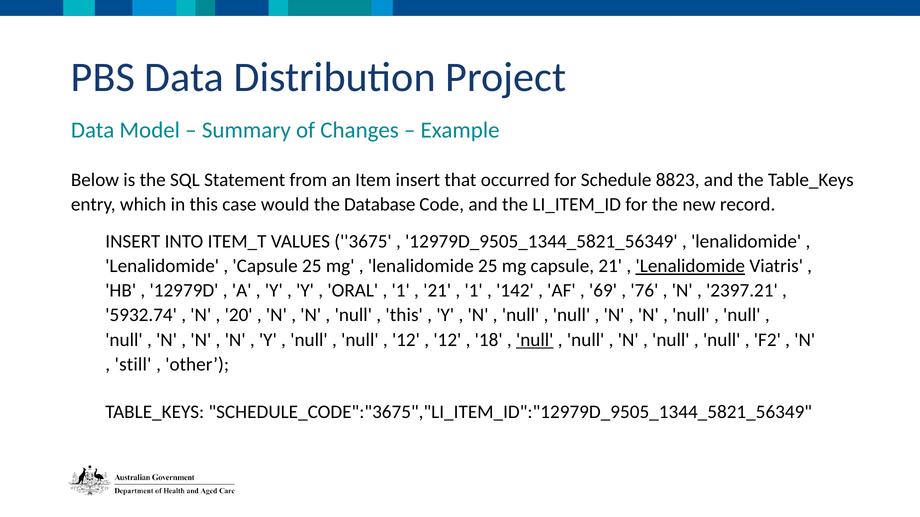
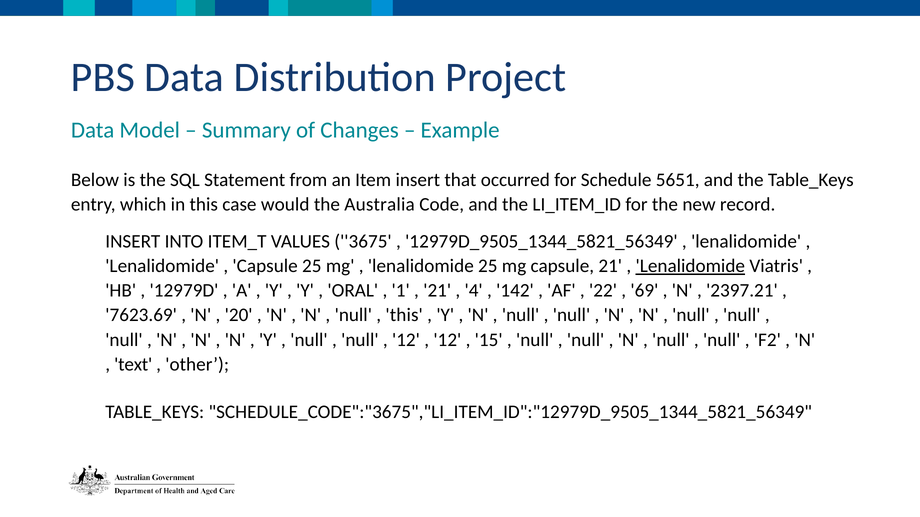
8823: 8823 -> 5651 (678, 180)
Database: Database -> Australia (380, 204)
1: 1 -> 4 (474, 291)
69: 69 -> 22 (603, 291)
76: 76 -> 69 (644, 291)
5932.74: 5932.74 -> 7623.69 (141, 315)
18: 18 -> 15 (489, 340)
null underline: present -> none (535, 340)
still: still -> text (133, 365)
